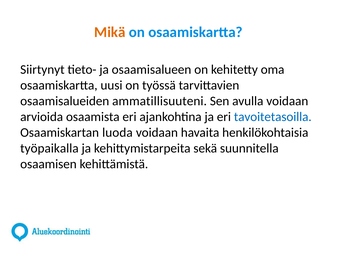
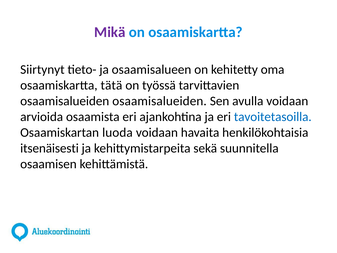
Mikä colour: orange -> purple (110, 32)
uusi: uusi -> tätä (111, 85)
osaamisalueiden ammatillisuuteni: ammatillisuuteni -> osaamisalueiden (160, 101)
työpaikalla: työpaikalla -> itsenäisesti (49, 148)
